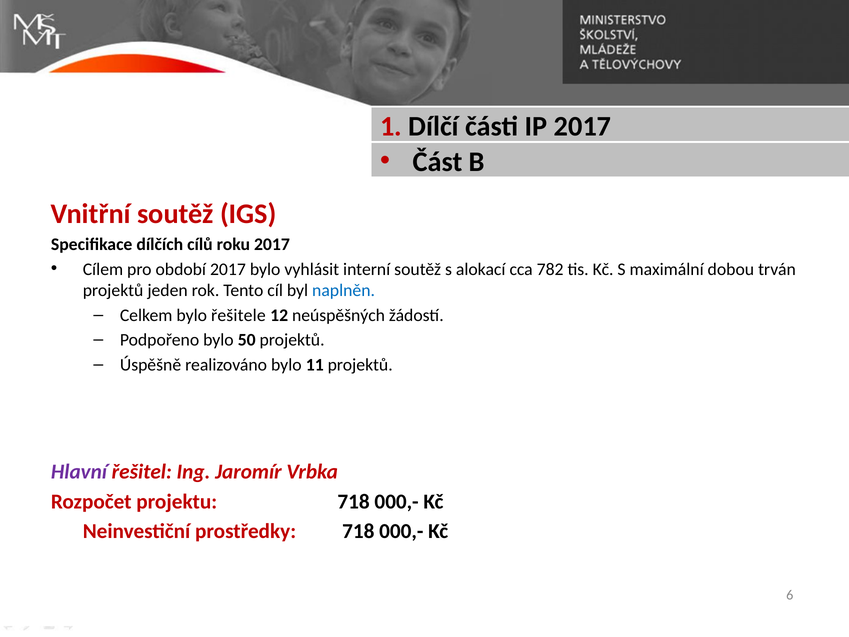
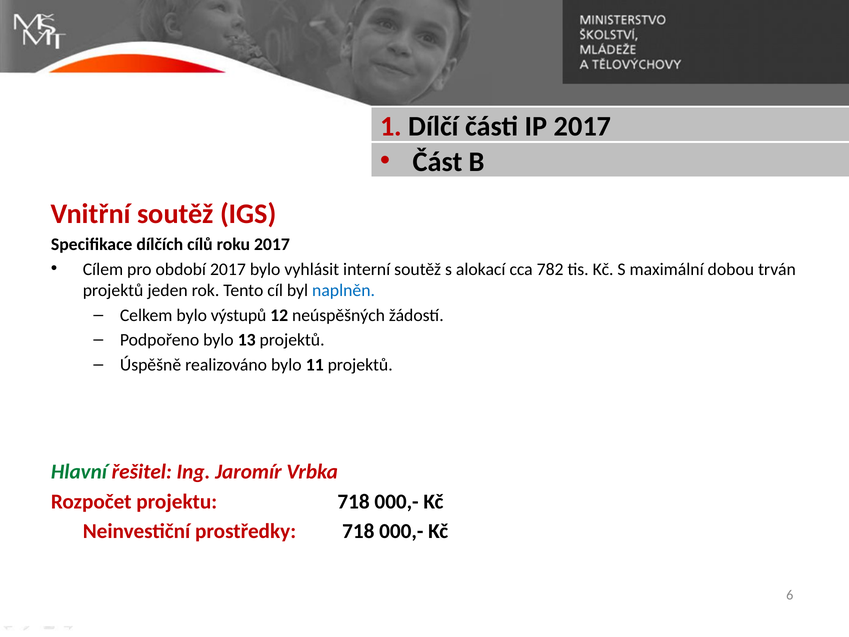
řešitele: řešitele -> výstupů (239, 315)
50: 50 -> 13 (247, 340)
Hlavní colour: purple -> green (79, 472)
